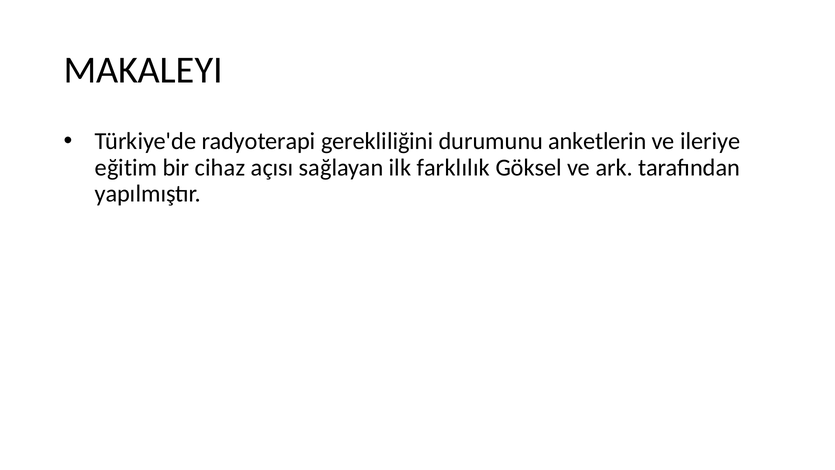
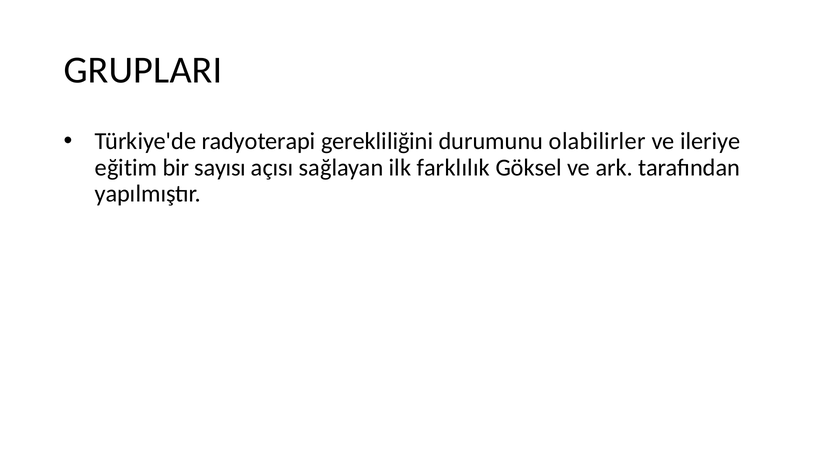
MAKALEYI: MAKALEYI -> GRUPLARI (143, 70)
anketlerin: anketlerin -> olabilirler (597, 141)
cihaz: cihaz -> sayısı (220, 167)
